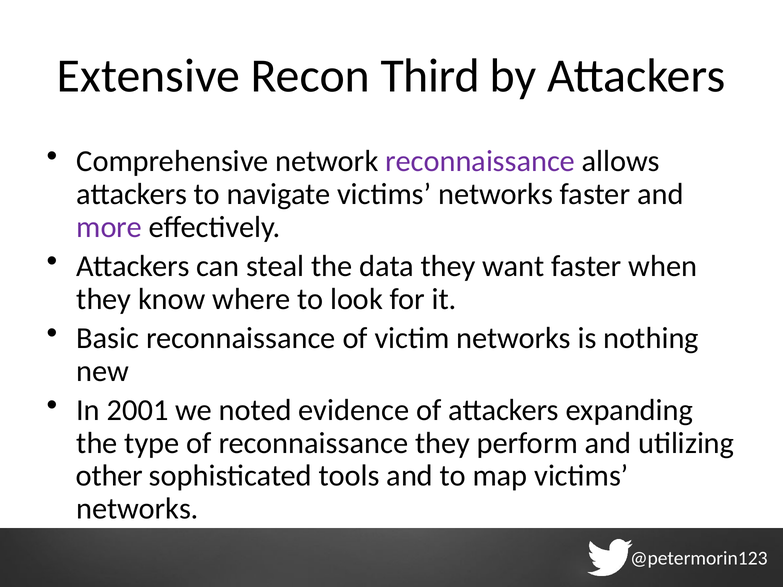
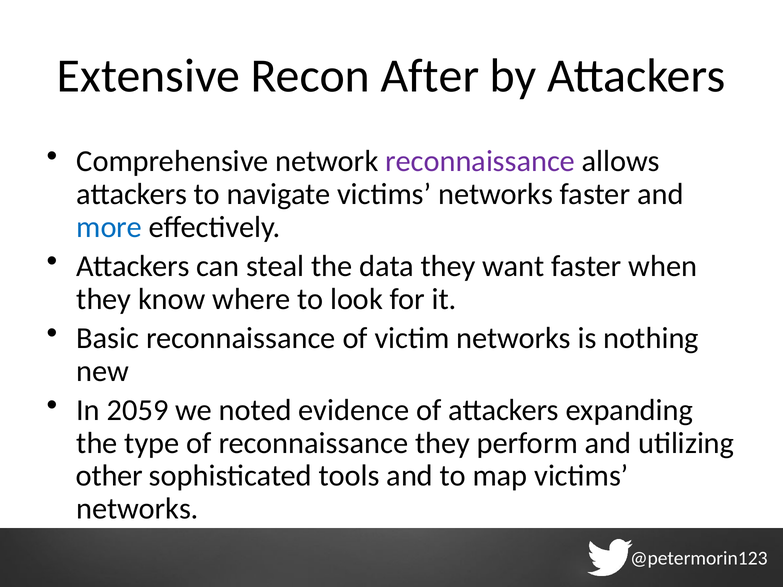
Third: Third -> After (430, 76)
more colour: purple -> blue (109, 227)
2001: 2001 -> 2059 (138, 410)
